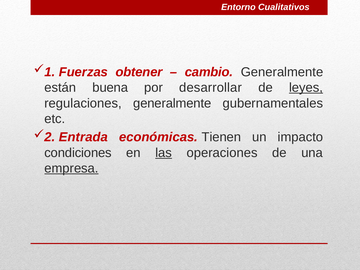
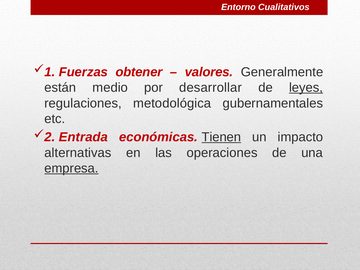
cambio: cambio -> valores (209, 72)
buena: buena -> medio (110, 88)
regulaciones generalmente: generalmente -> metodológica (172, 103)
Tienen underline: none -> present (221, 137)
condiciones: condiciones -> alternativas (78, 153)
las underline: present -> none (164, 153)
